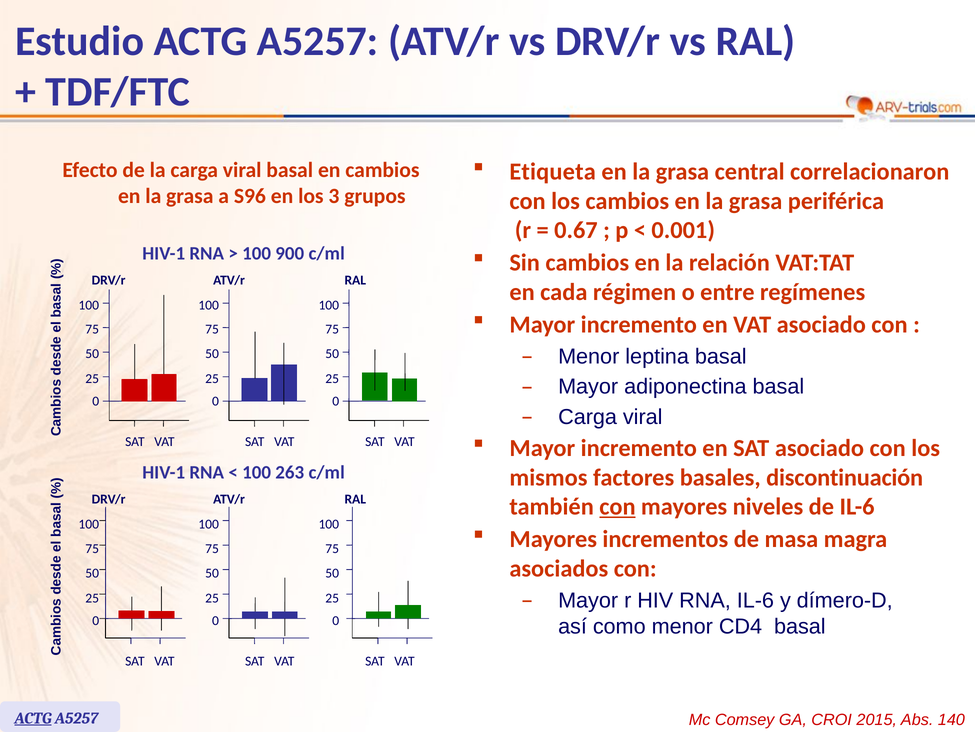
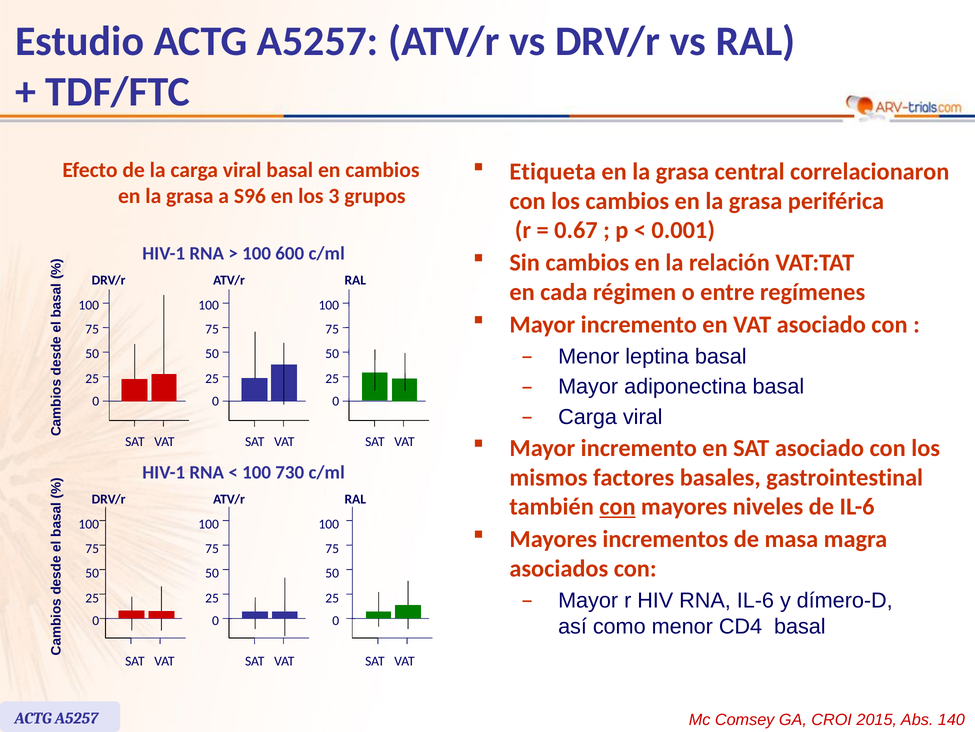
900: 900 -> 600 (290, 253)
263: 263 -> 730 (290, 472)
discontinuación: discontinuación -> gastrointestinal (845, 477)
ACTG underline: present -> none (33, 717)
